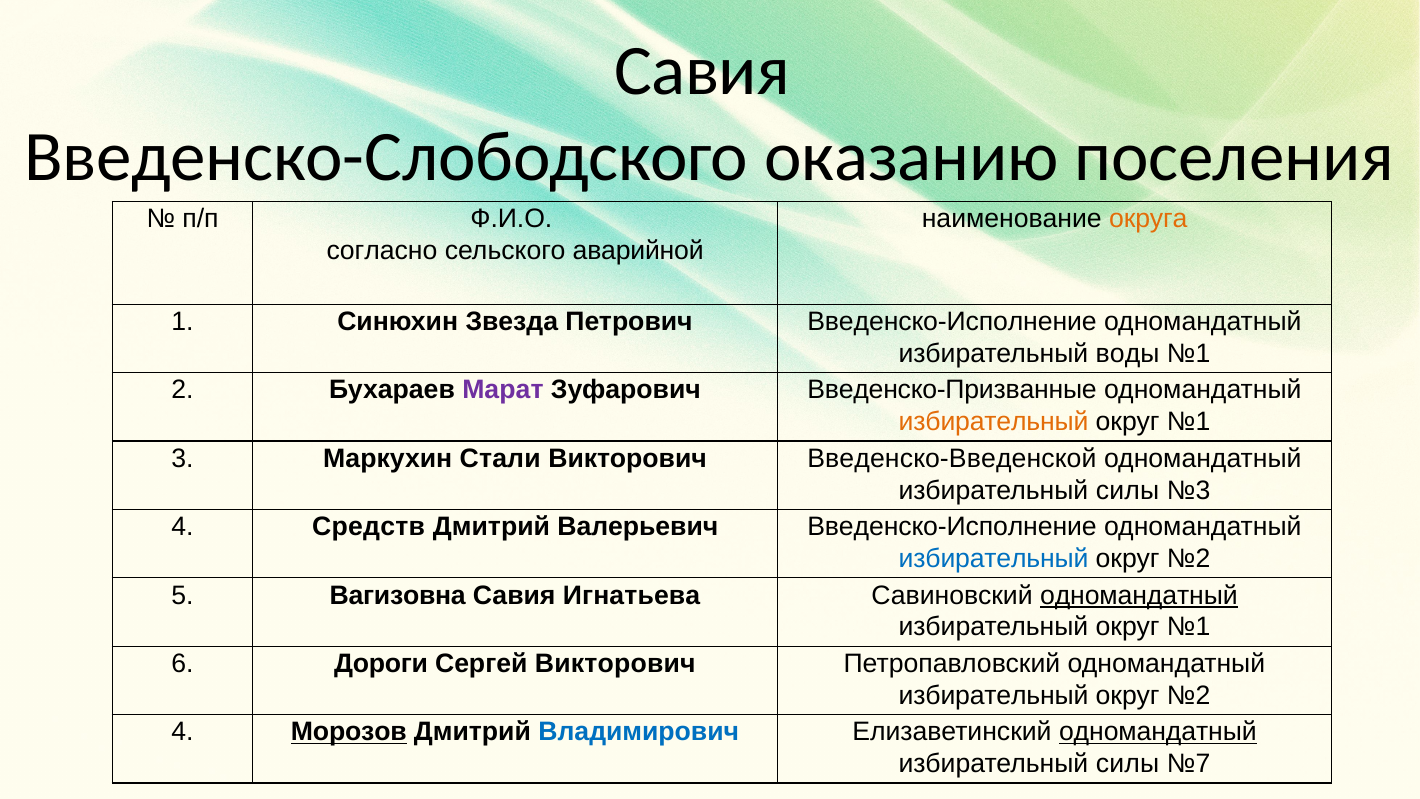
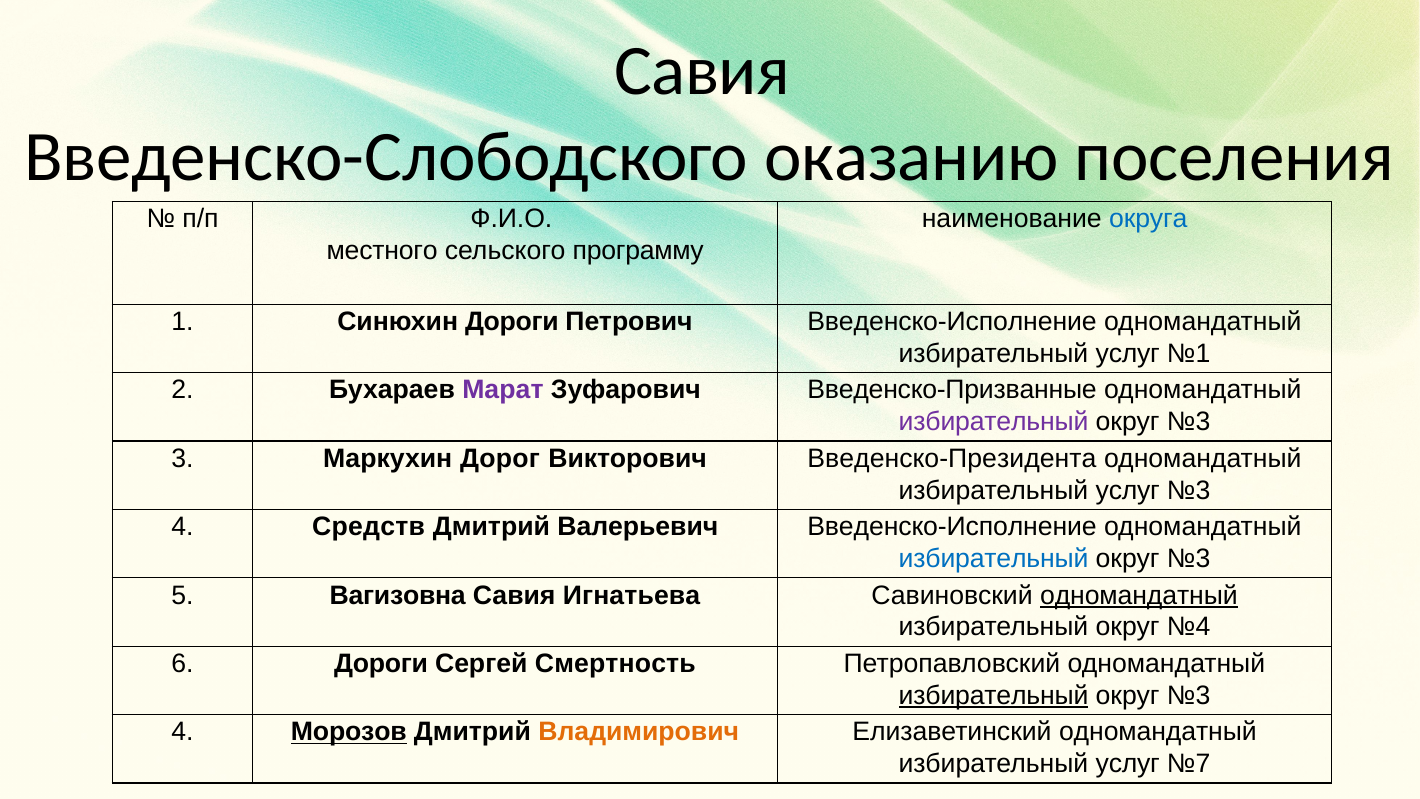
округа colour: orange -> blue (1148, 219)
согласно: согласно -> местного (382, 251)
аварийной: аварийной -> программу (638, 251)
Синюхин Звезда: Звезда -> Дороги (512, 322)
воды: воды -> услуг (1128, 353)
избирательный colour: orange -> purple (994, 422)
№1: №1 -> №3 (1189, 422)
Стали: Стали -> Дорог (500, 458)
Введенско-Введенской: Введенско-Введенской -> Введенско-Президента (952, 458)
силы: силы -> услуг (1128, 490)
№2: №2 -> №3 (1189, 559)
№1: №1 -> №4 (1189, 627)
Сергей Викторович: Викторович -> Смертность (615, 663)
избирательный underline: none -> present (994, 695)
№2: №2 -> №3 (1189, 695)
Владимирович colour: blue -> orange (639, 732)
одномандатный underline: present -> none (1158, 732)
силы: силы -> услуг (1128, 764)
